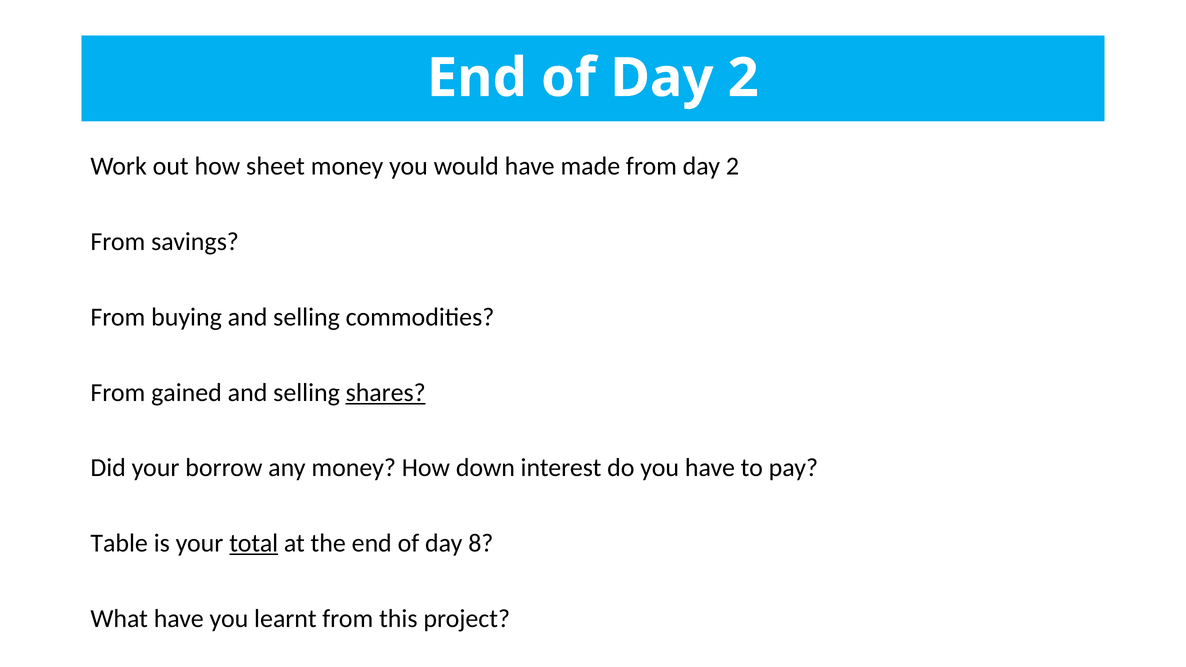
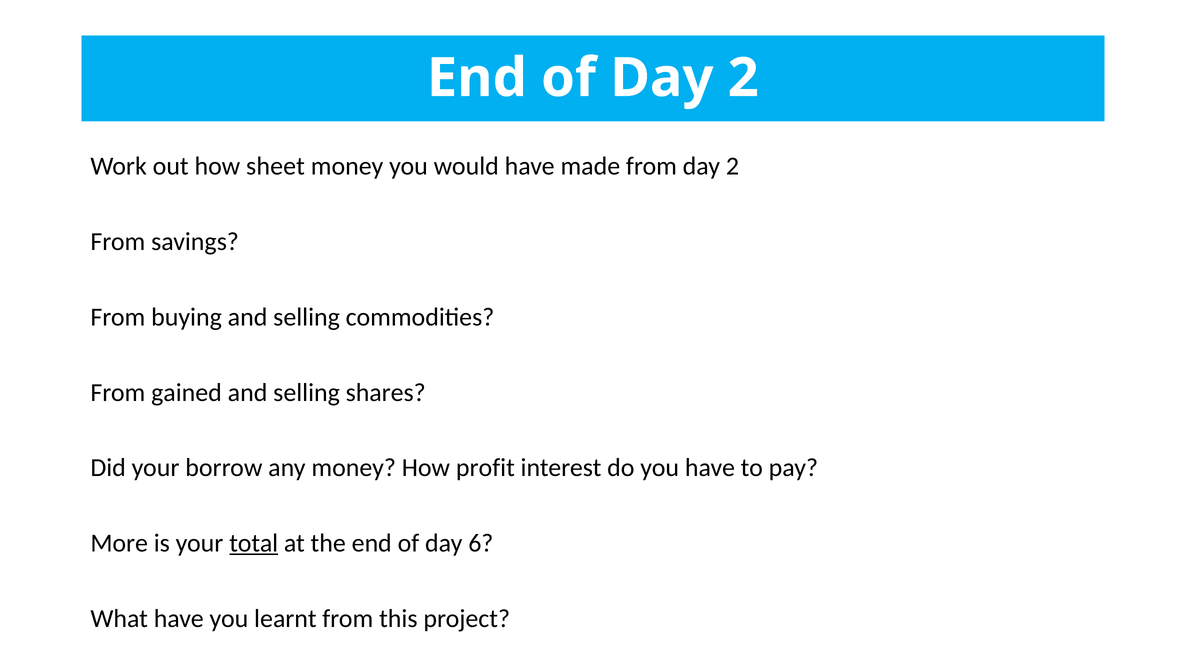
shares underline: present -> none (386, 393)
down: down -> profit (485, 468)
Table: Table -> More (119, 543)
8: 8 -> 6 (481, 543)
